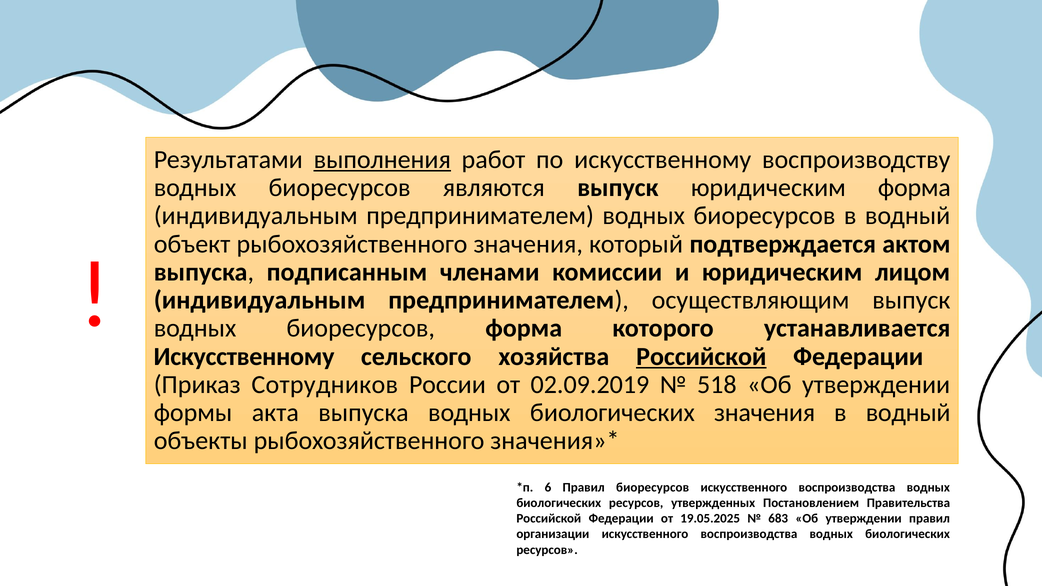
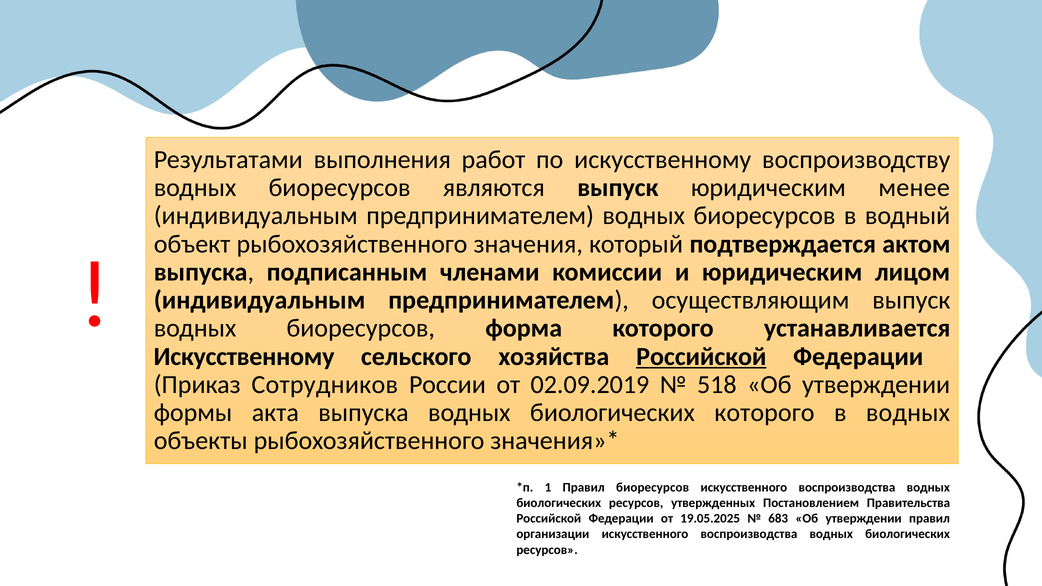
выполнения underline: present -> none (382, 160)
юридическим форма: форма -> менее (914, 188)
биологических значения: значения -> которого (764, 413)
водный: водный -> водных (908, 413)
6: 6 -> 1 (548, 487)
